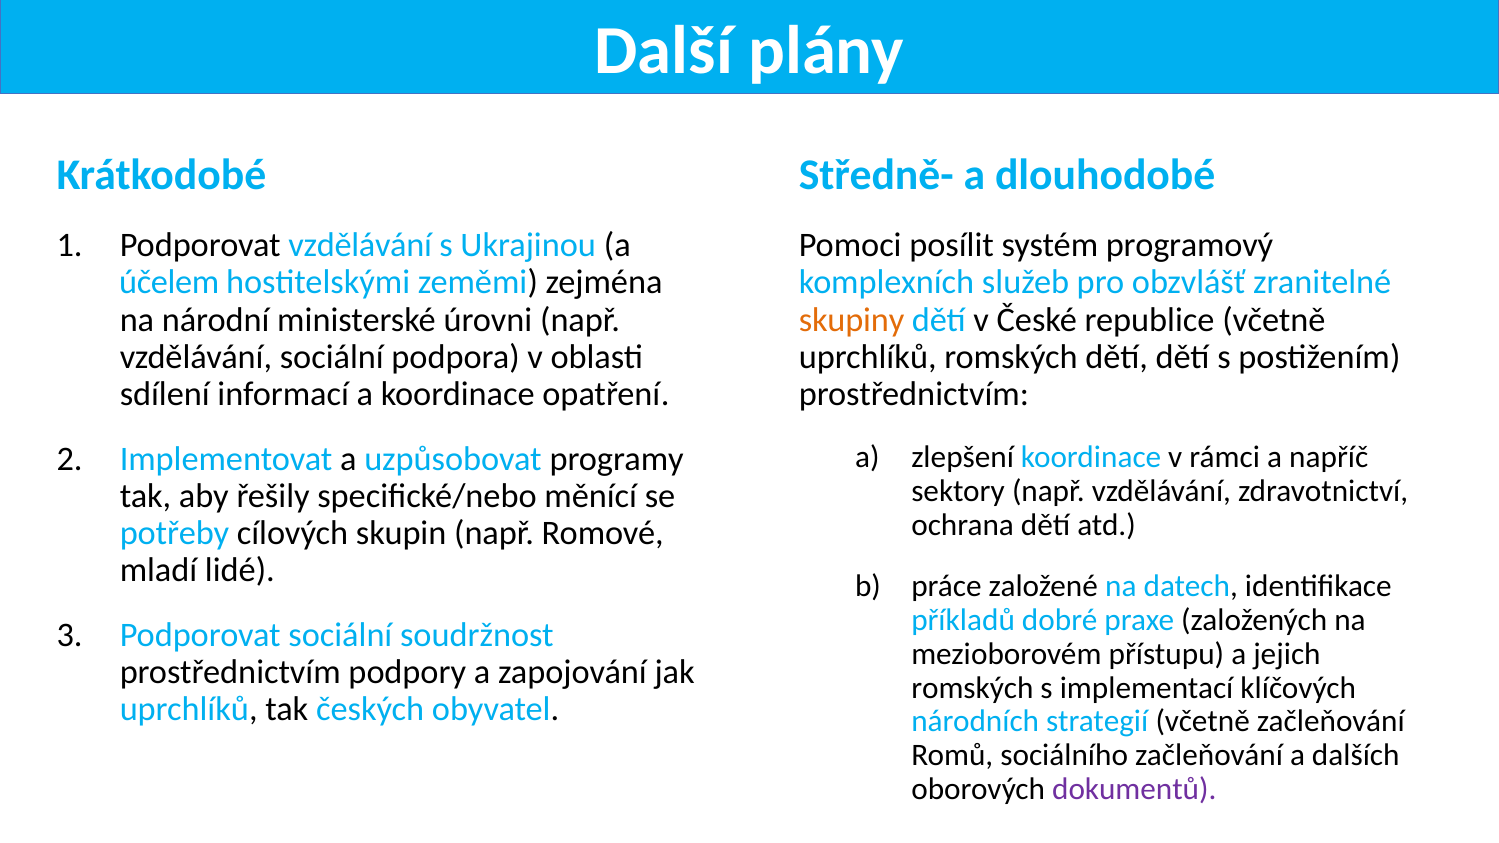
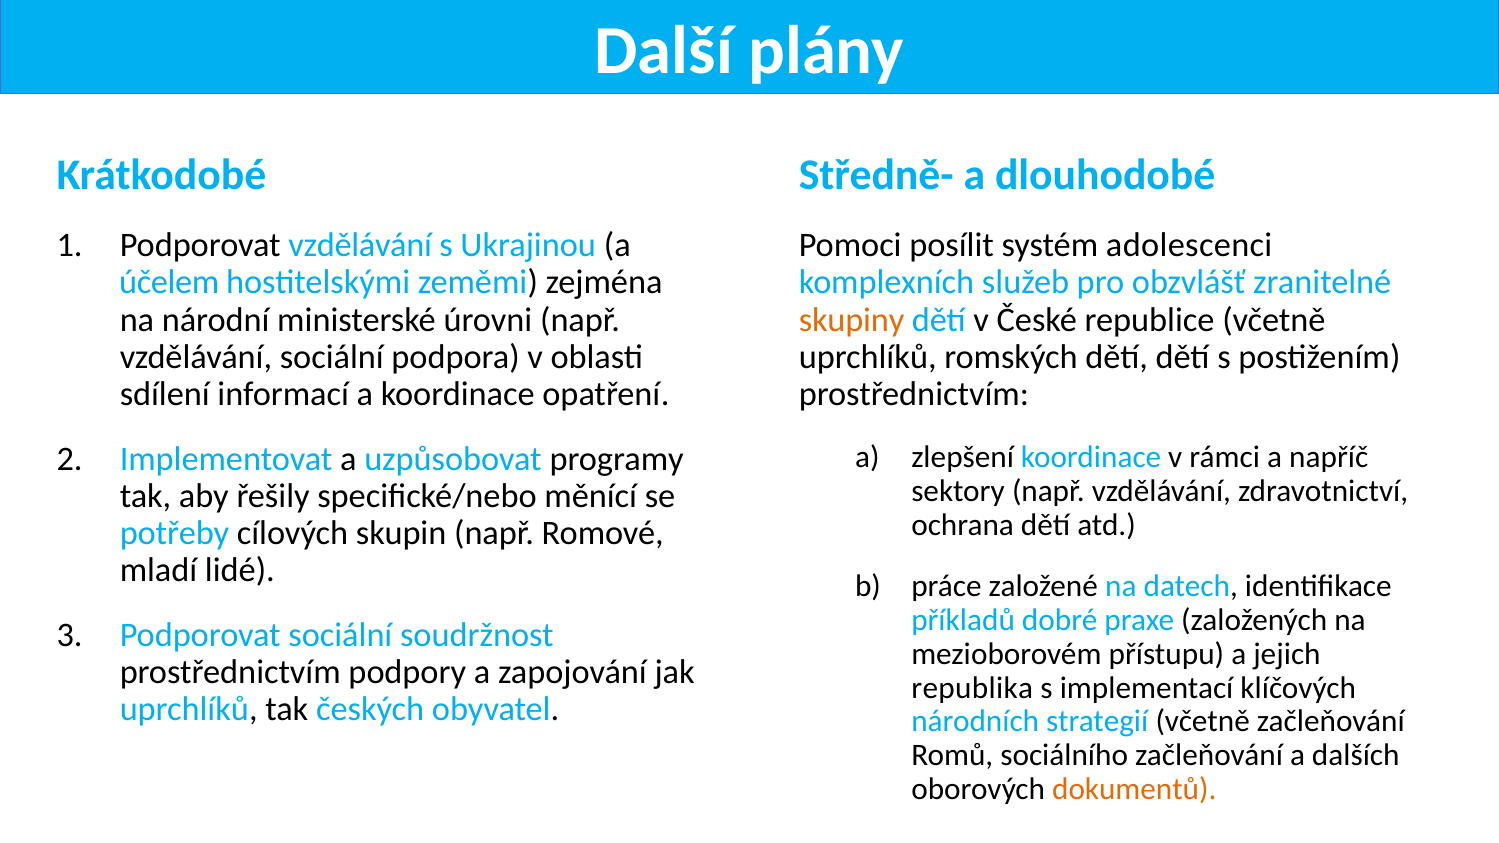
programový: programový -> adolescenci (1189, 246)
romských: romských -> republika (972, 688)
dokumentů colour: purple -> orange (1134, 789)
